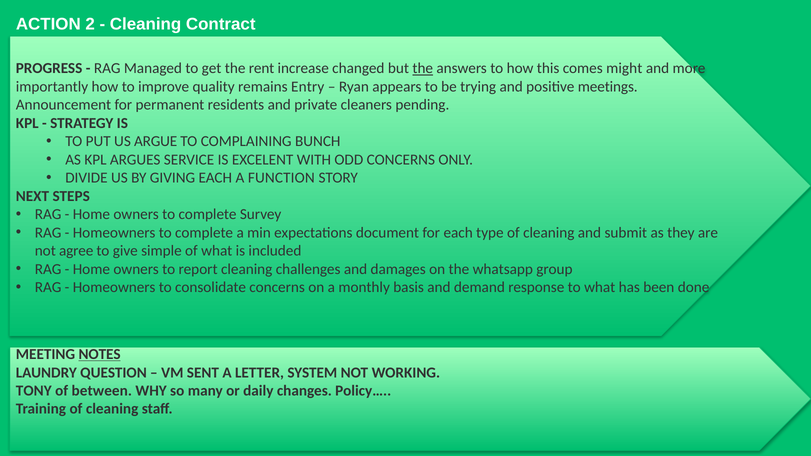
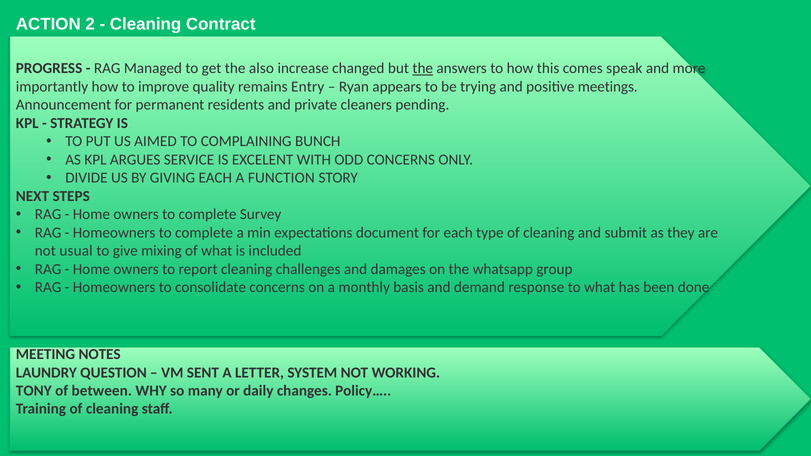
rent: rent -> also (261, 68)
might: might -> speak (624, 68)
ARGUE: ARGUE -> AIMED (156, 141)
agree: agree -> usual (76, 251)
simple: simple -> mixing (161, 251)
NOTES underline: present -> none (100, 354)
